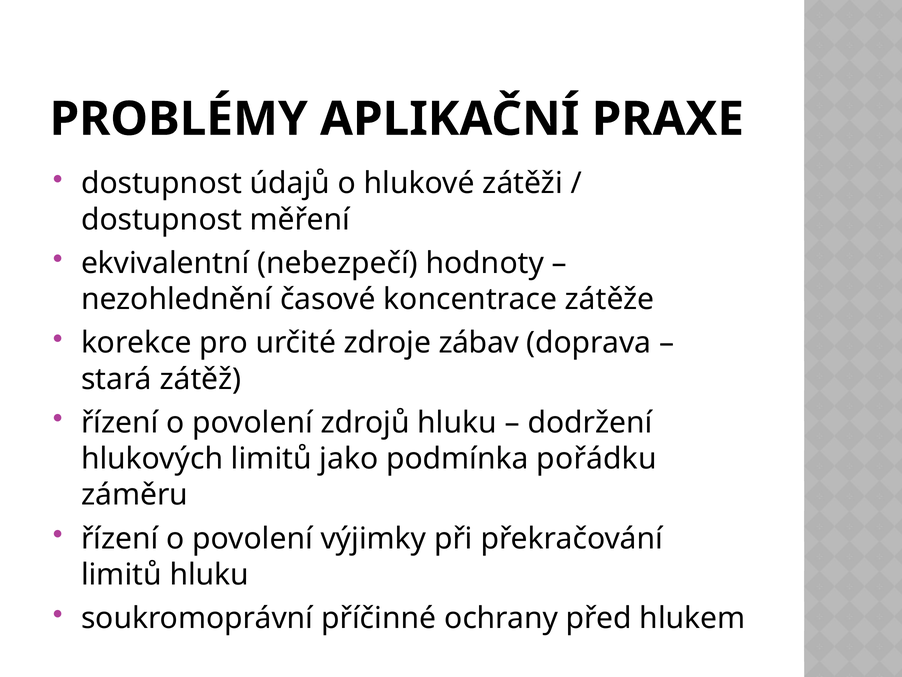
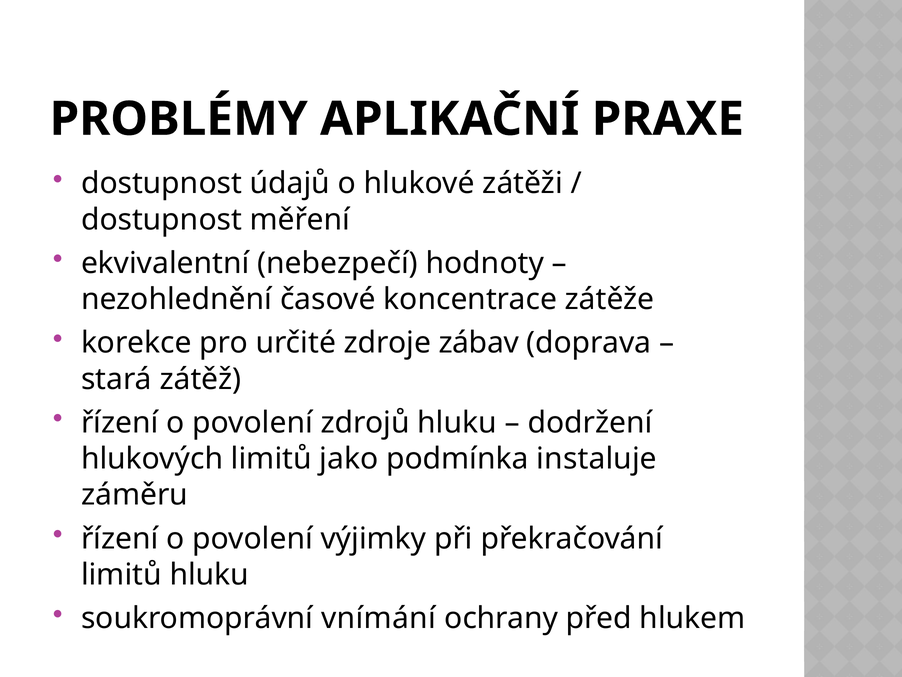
pořádku: pořádku -> instaluje (597, 459)
příčinné: příčinné -> vnímání (379, 618)
